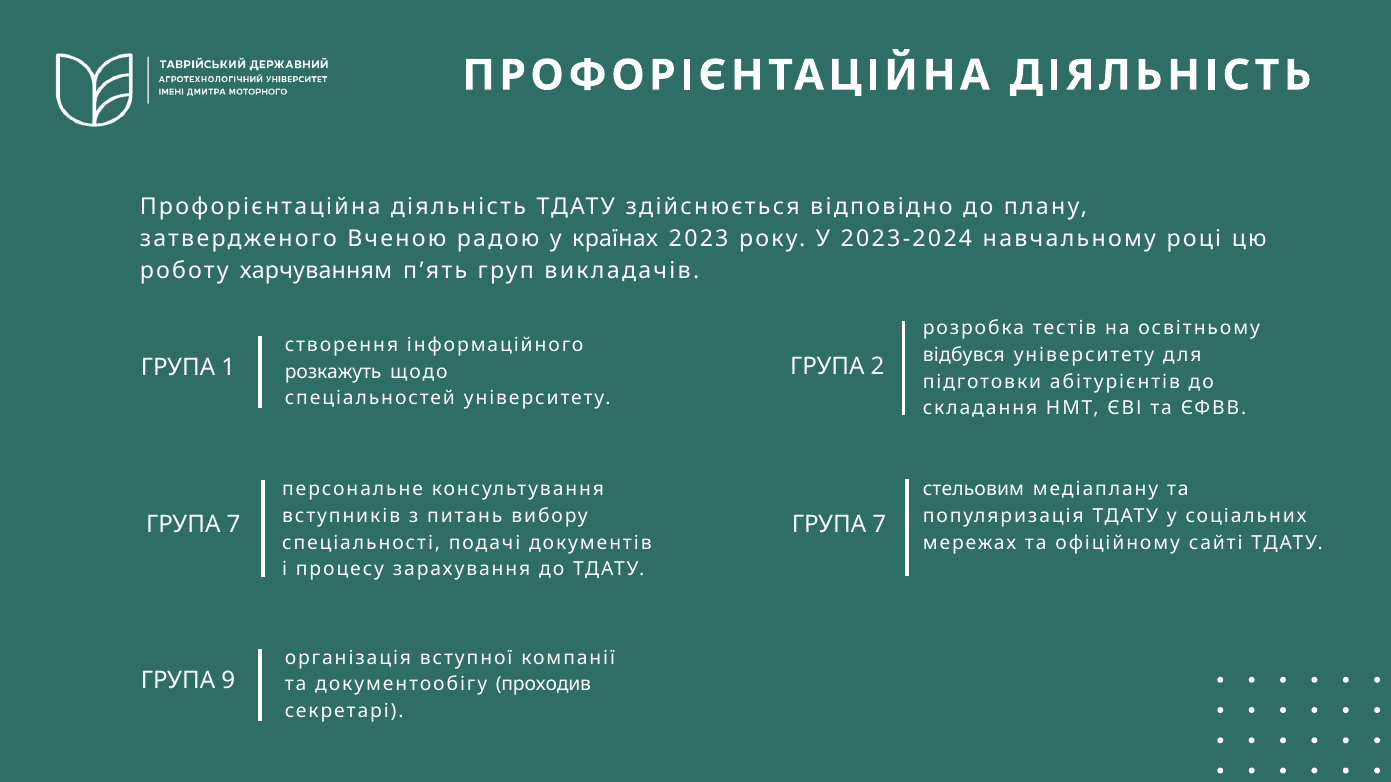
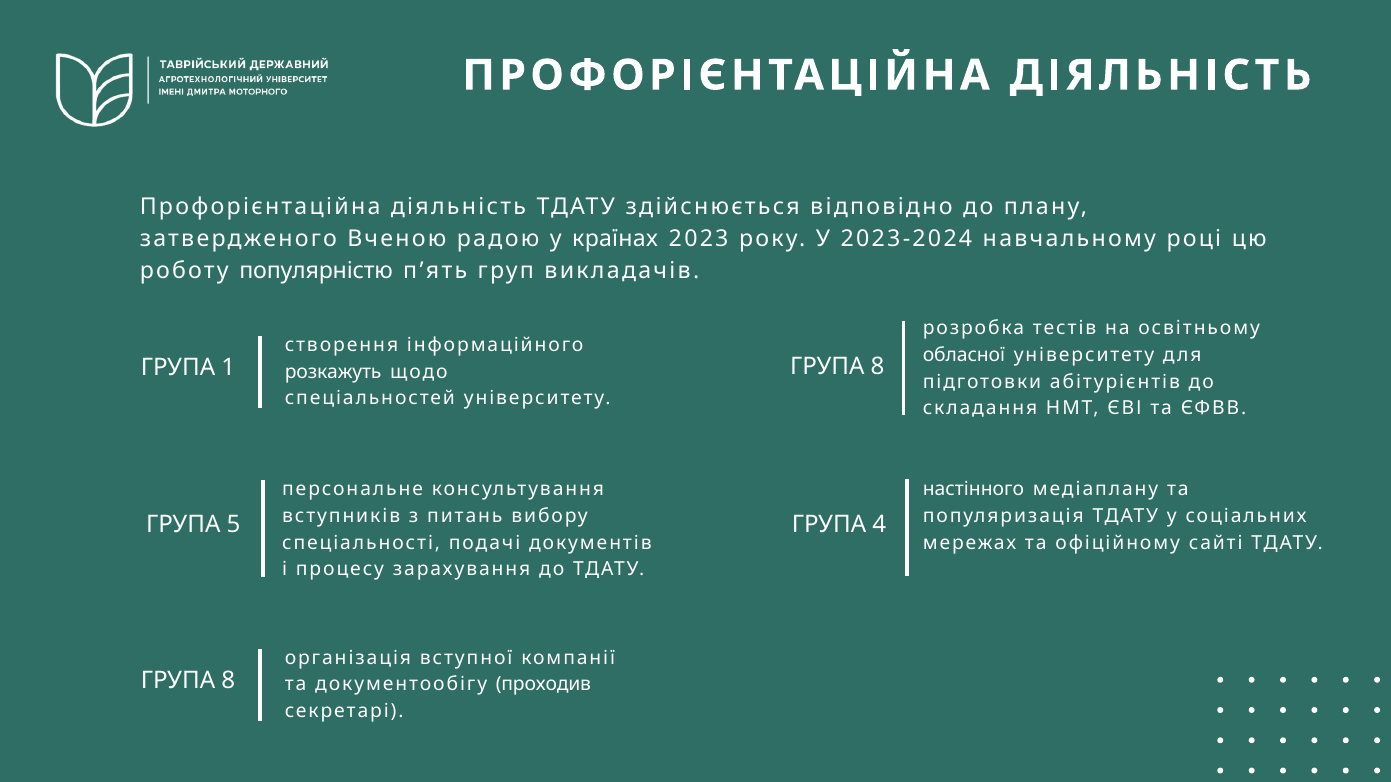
харчуванням: харчуванням -> популярністю (316, 271)
відбувся: відбувся -> обласної (964, 355)
2: 2 -> 8 (878, 367)
стельовим: стельовим -> настінного (974, 490)
7: 7 -> 5 (233, 525)
7: 7 -> 4 (879, 525)
9: 9 -> 8 (228, 681)
